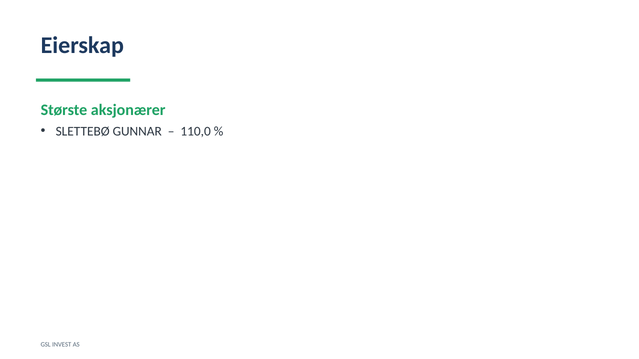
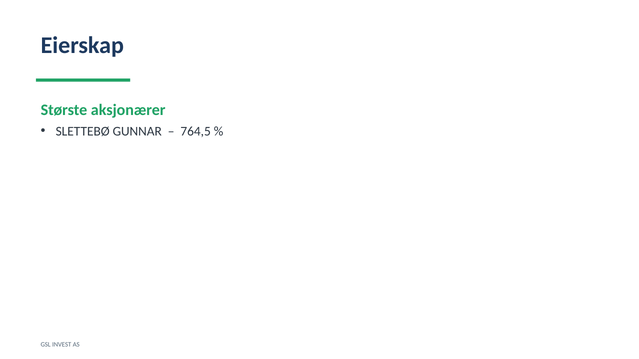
110,0: 110,0 -> 764,5 (196, 131)
